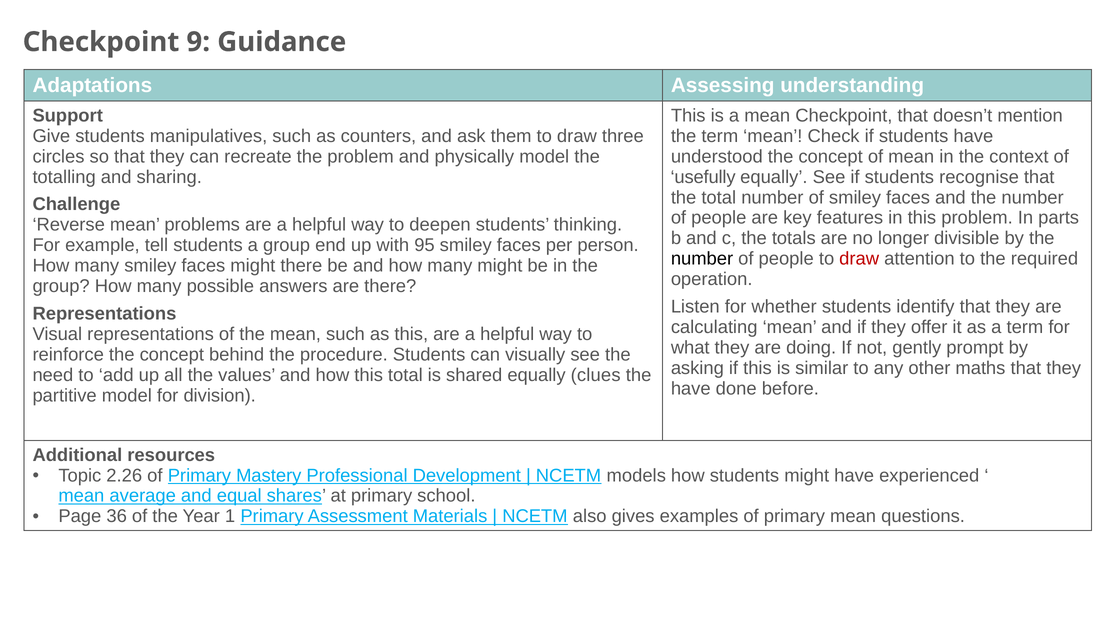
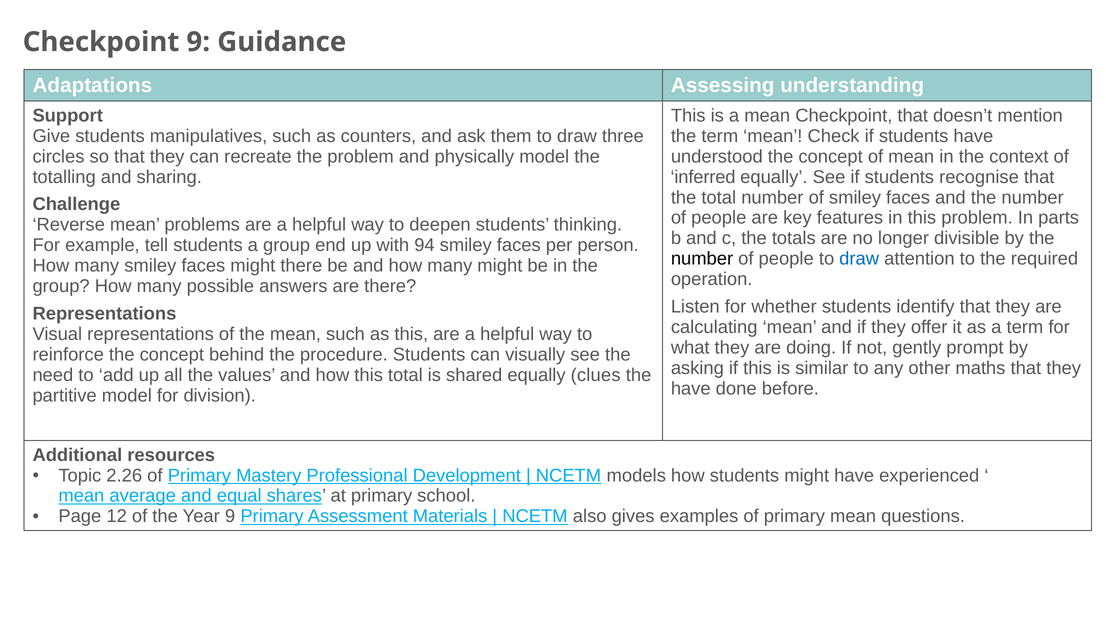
usefully: usefully -> inferred (703, 177)
95: 95 -> 94 (424, 245)
draw colour: red -> blue (859, 259)
36: 36 -> 12 (117, 516)
Year 1: 1 -> 9 (230, 516)
